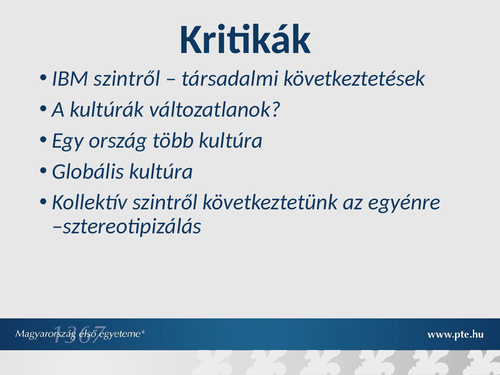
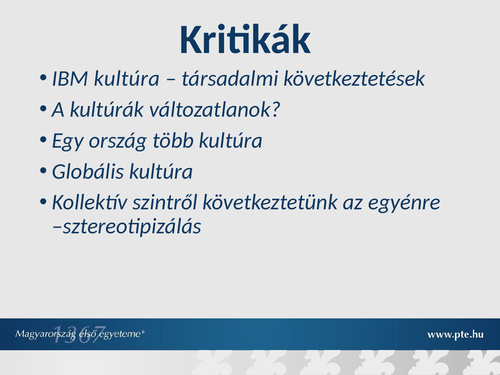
IBM szintről: szintről -> kultúra (127, 78)
